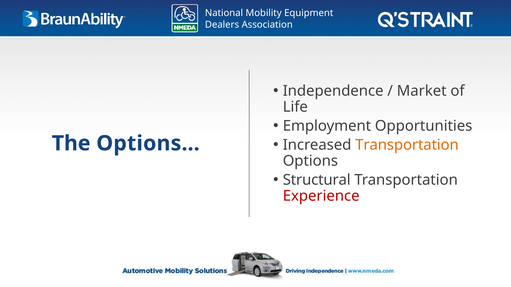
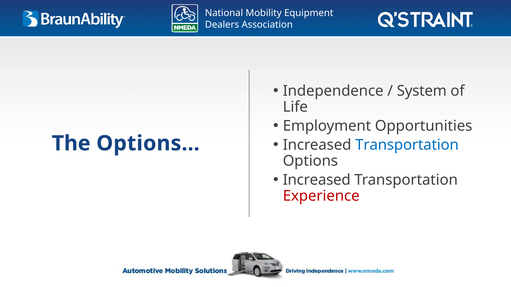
Market: Market -> System (422, 91)
Transportation colour: orange -> blue (407, 145)
Structural: Structural -> Increased (317, 180)
